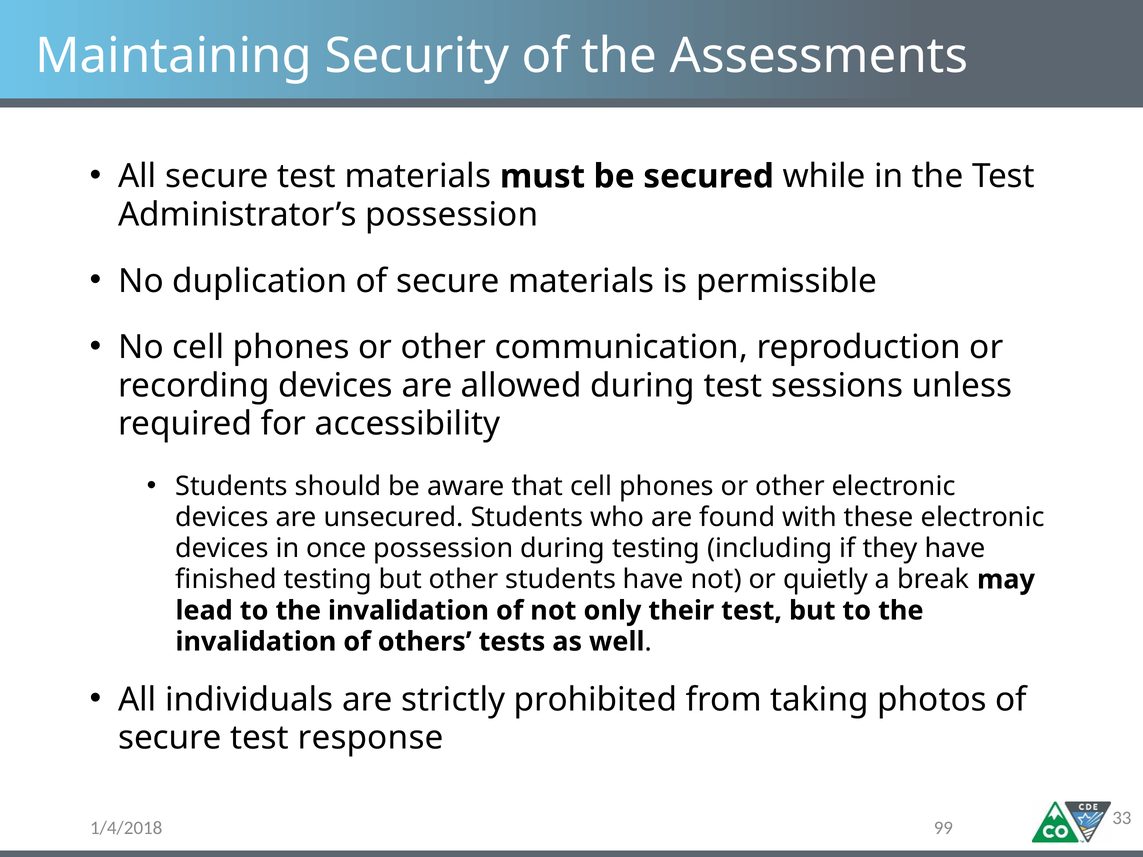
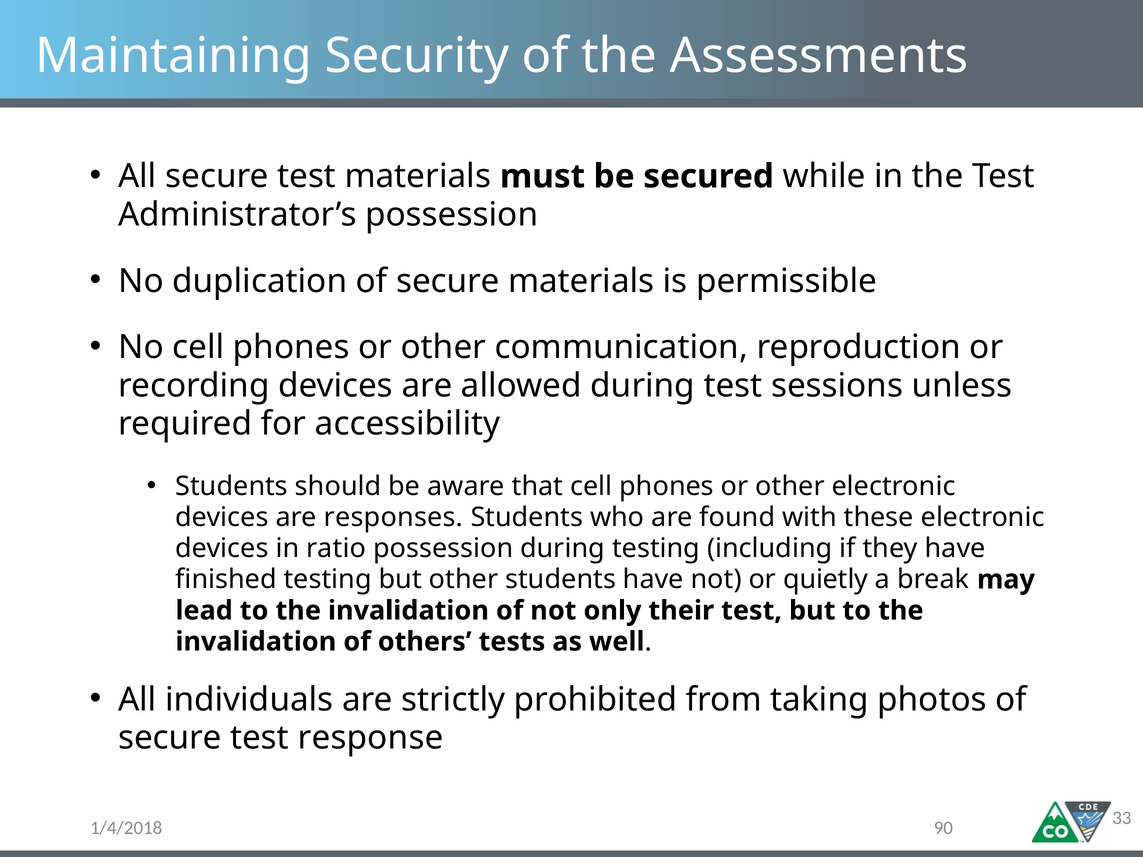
unsecured: unsecured -> responses (393, 518)
once: once -> ratio (336, 549)
99: 99 -> 90 (943, 828)
